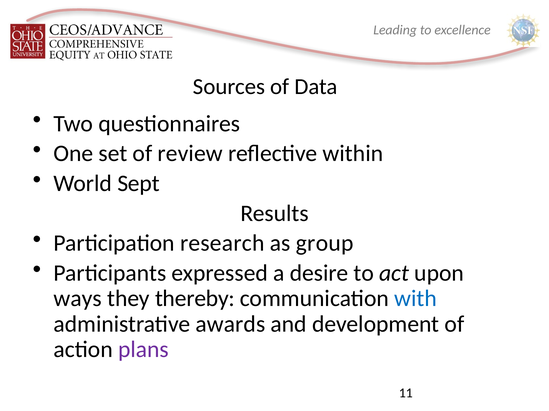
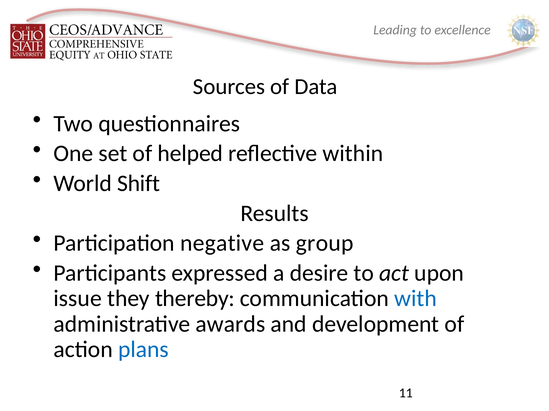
review: review -> helped (190, 154)
Sept: Sept -> Shift (139, 184)
research: research -> negative (222, 244)
ways: ways -> issue (78, 299)
plans colour: purple -> blue (144, 350)
